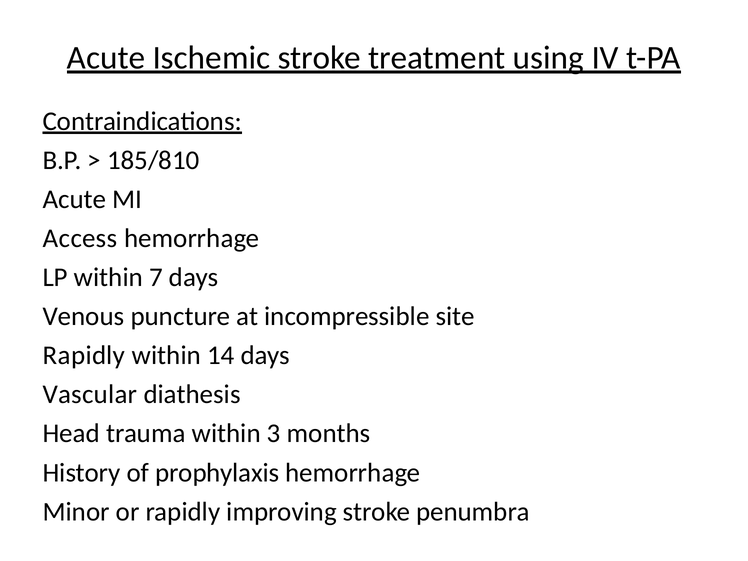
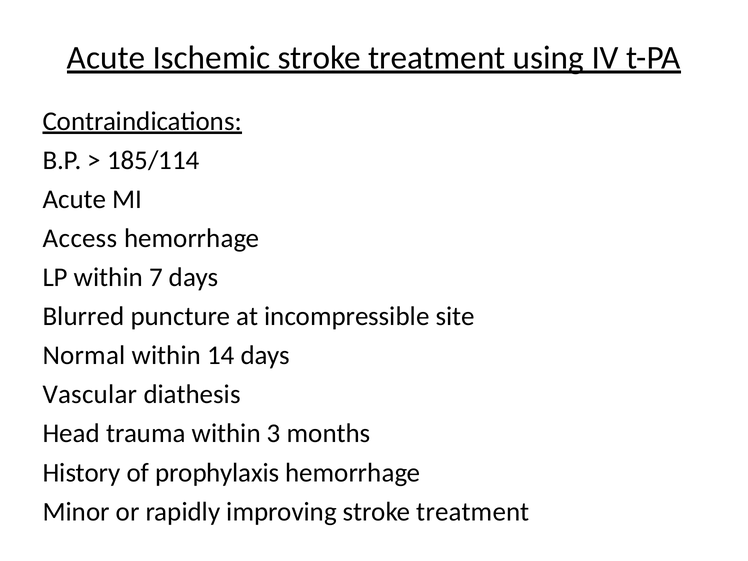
185/810: 185/810 -> 185/114 (153, 160)
Venous: Venous -> Blurred (83, 316)
Rapidly: Rapidly -> Normal (84, 355)
improving stroke penumbra: penumbra -> treatment (473, 512)
